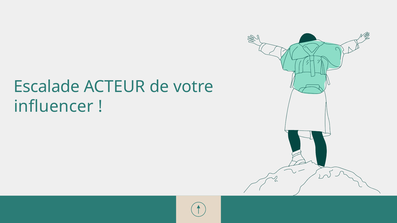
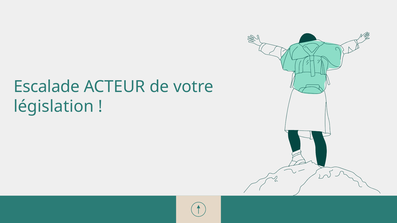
influencer: influencer -> législation (54, 107)
